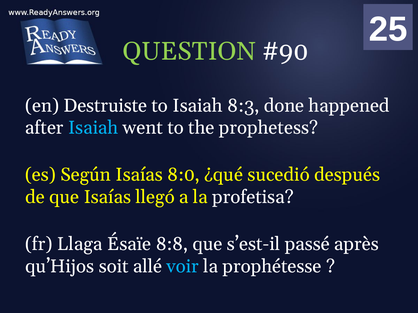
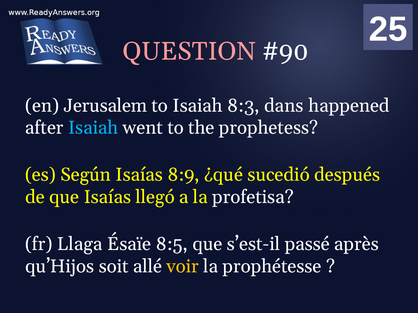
QUESTION colour: light green -> pink (189, 52)
Destruiste: Destruiste -> Jerusalem (105, 106)
done: done -> dans (284, 106)
8:0: 8:0 -> 8:9 (184, 175)
8:8: 8:8 -> 8:5 (172, 244)
voir colour: light blue -> yellow (183, 267)
